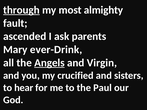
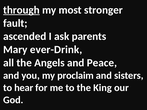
almighty: almighty -> stronger (103, 10)
Angels underline: present -> none (49, 63)
Virgin: Virgin -> Peace (102, 63)
crucified: crucified -> proclaim (75, 76)
Paul: Paul -> King (103, 88)
